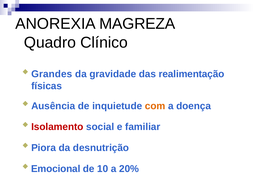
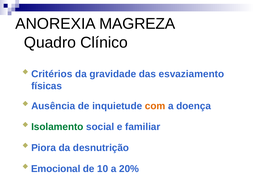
Grandes: Grandes -> Critérios (52, 74)
realimentação: realimentação -> esvaziamento (191, 74)
Isolamento colour: red -> green (57, 126)
